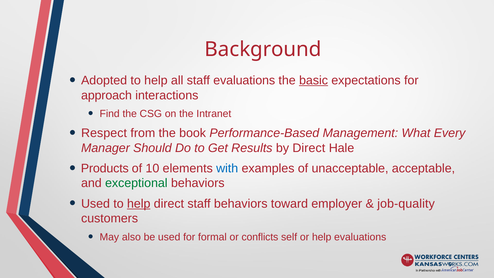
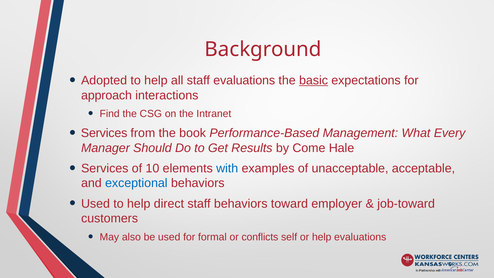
Respect: Respect -> Services (104, 133)
by Direct: Direct -> Come (309, 148)
Products: Products -> Services (105, 168)
exceptional colour: green -> blue (136, 183)
help underline: present -> none (139, 204)
job-quality: job-quality -> job-toward (406, 204)
